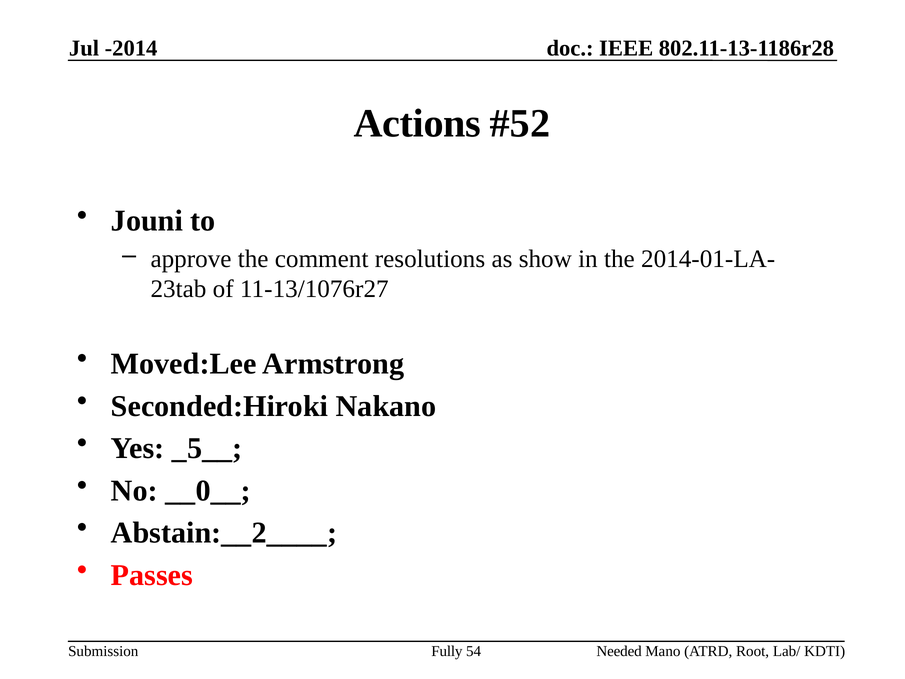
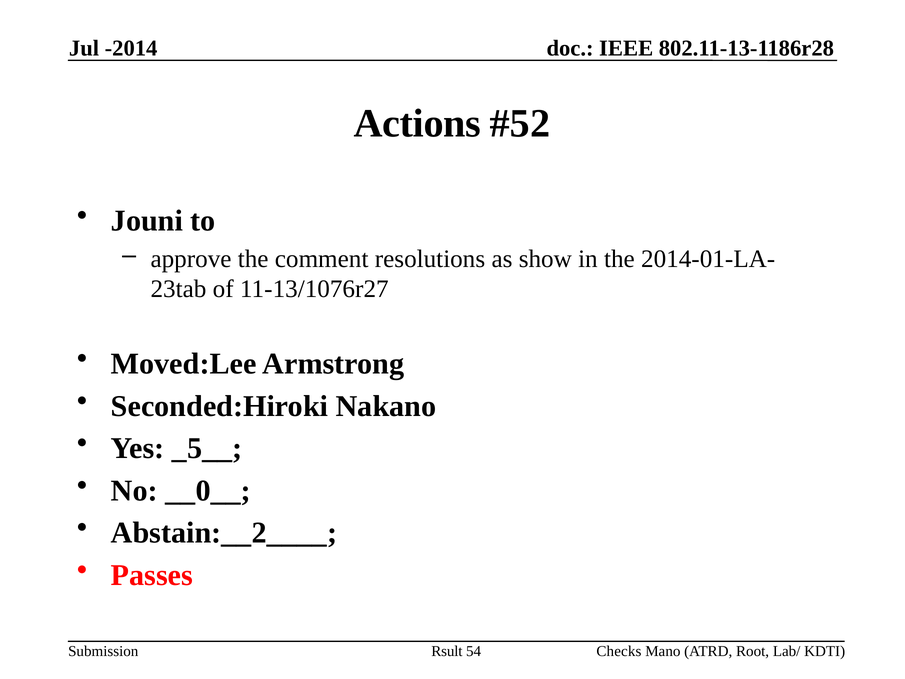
Fully: Fully -> Rsult (447, 651)
Needed: Needed -> Checks (619, 651)
